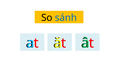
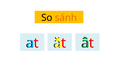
sánh colour: blue -> orange (66, 18)
